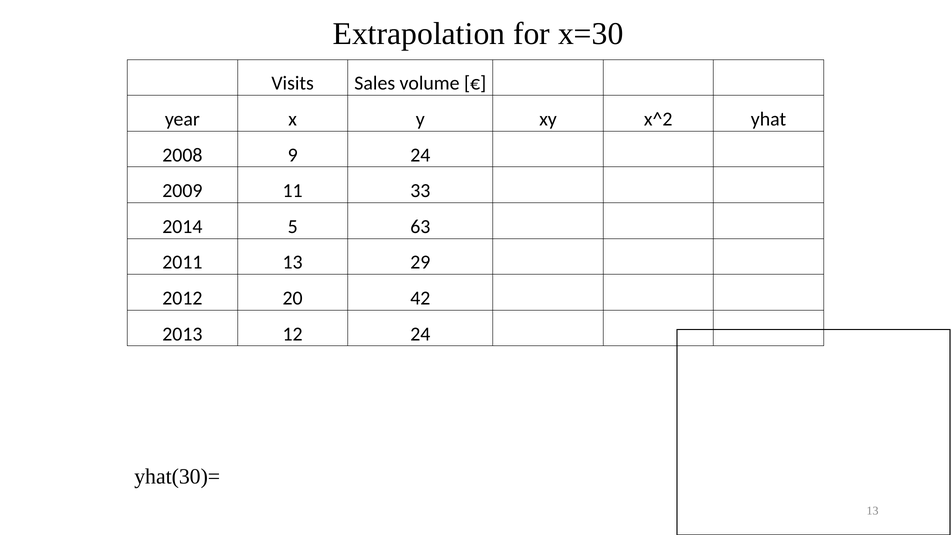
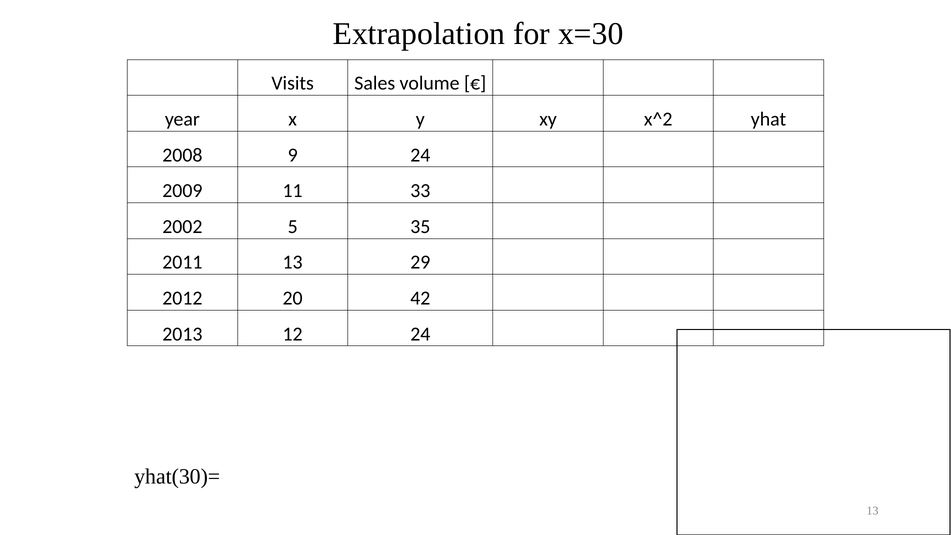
2014: 2014 -> 2002 (182, 227)
63: 63 -> 35 (420, 227)
